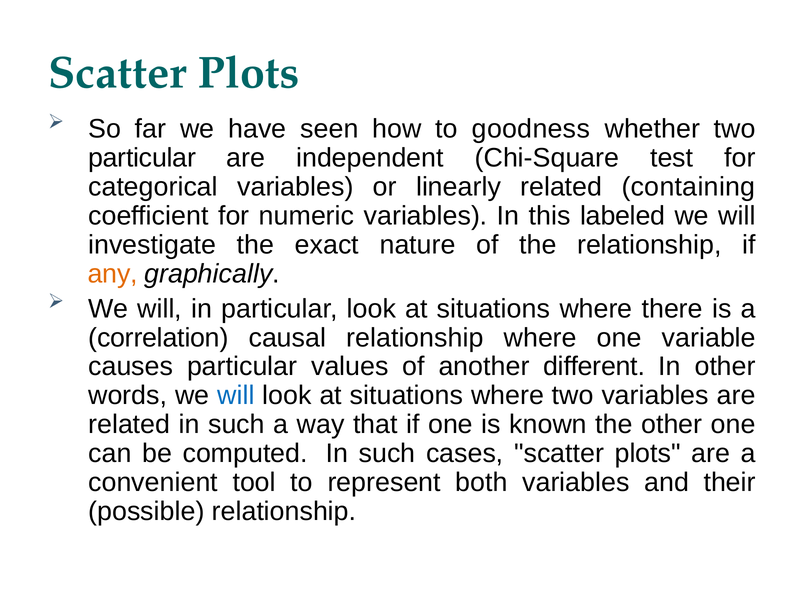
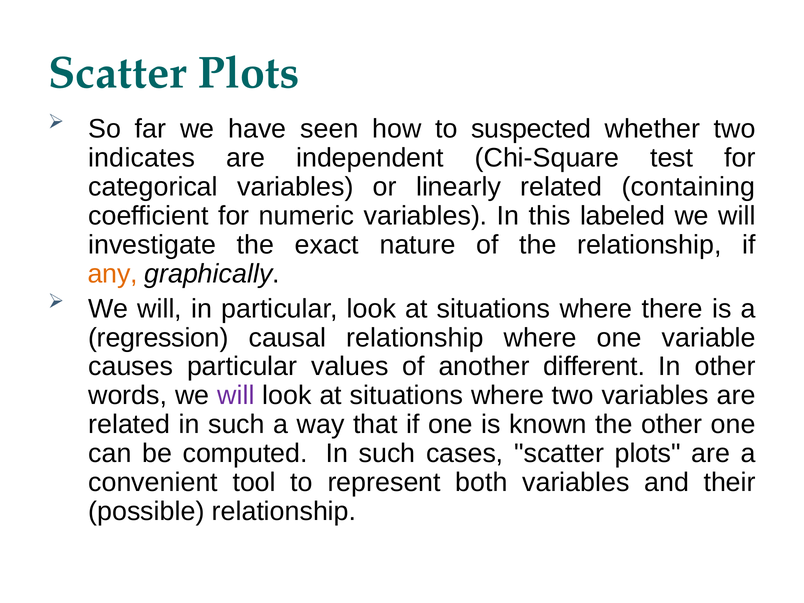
goodness: goodness -> suspected (531, 129)
particular: particular -> indicates (142, 158)
correlation: correlation -> regression (158, 338)
will colour: blue -> purple (236, 396)
